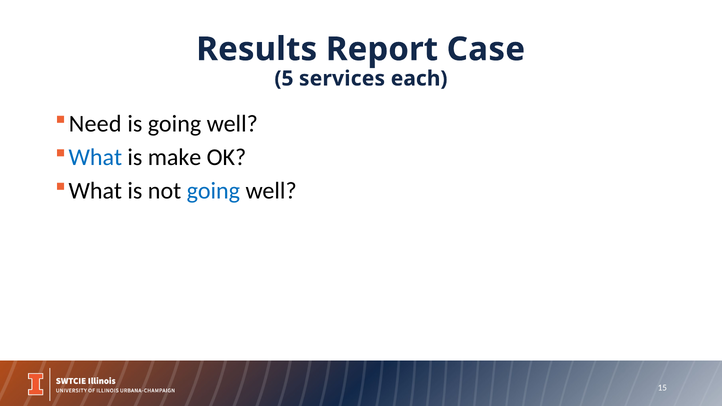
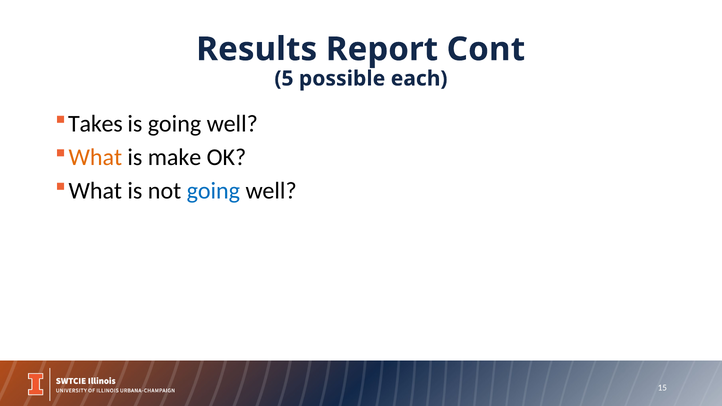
Case: Case -> Cont (486, 49)
services: services -> possible (342, 79)
Need: Need -> Takes (95, 124)
What colour: blue -> orange (95, 157)
